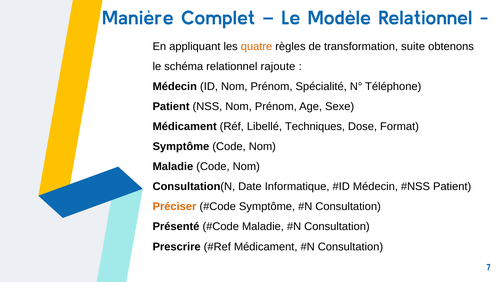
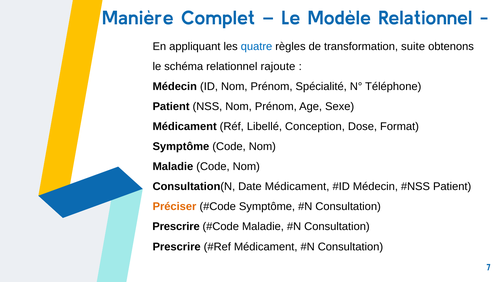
quatre colour: orange -> blue (257, 46)
Techniques: Techniques -> Conception (315, 126)
Date Informatique: Informatique -> Médicament (297, 186)
Présenté: Présenté -> Prescrire (176, 227)
